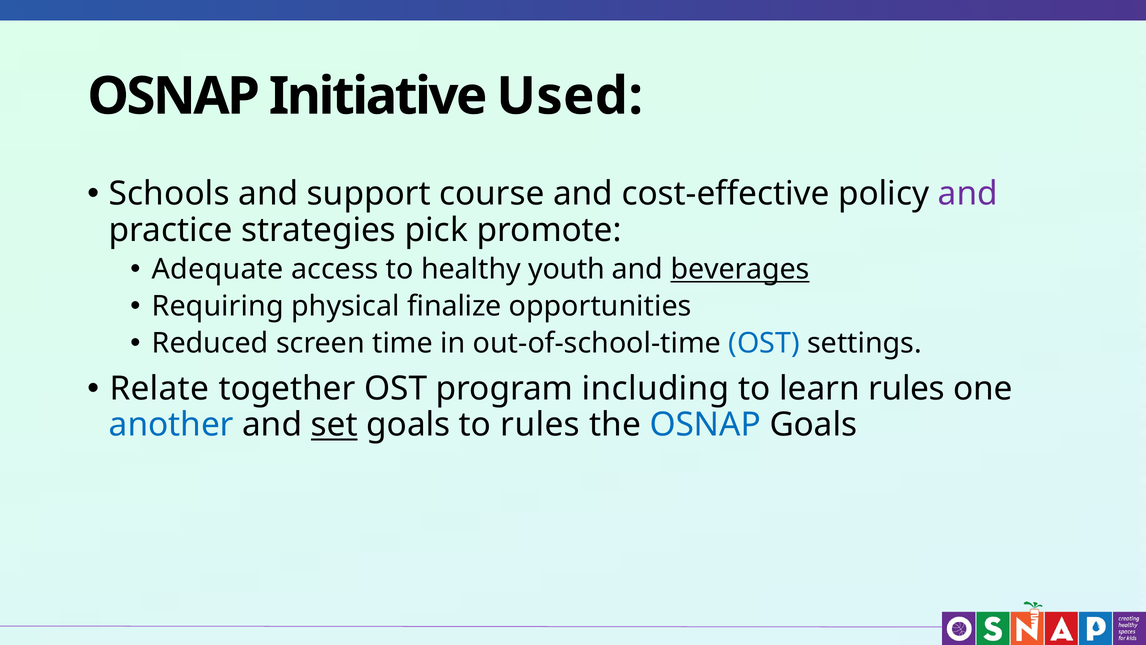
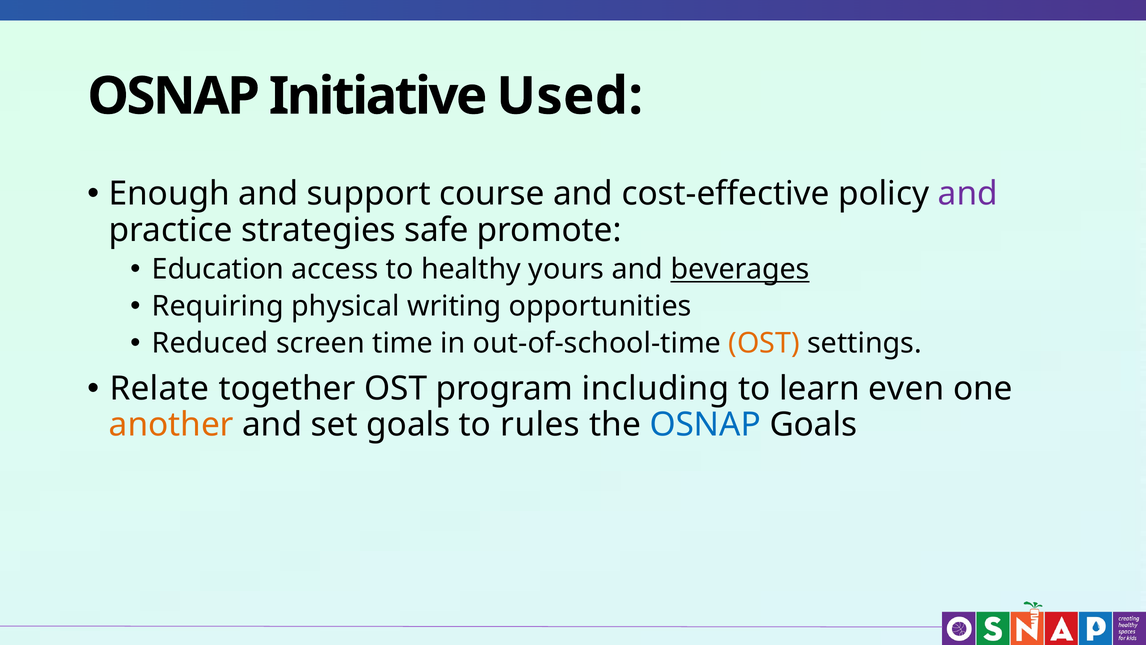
Schools: Schools -> Enough (169, 194)
pick: pick -> safe (437, 230)
Adequate: Adequate -> Education (218, 269)
youth: youth -> yours (566, 269)
finalize: finalize -> writing (454, 306)
OST colour: blue -> orange (764, 343)
learn rules: rules -> even (906, 389)
another colour: blue -> orange (171, 425)
set underline: present -> none (334, 425)
